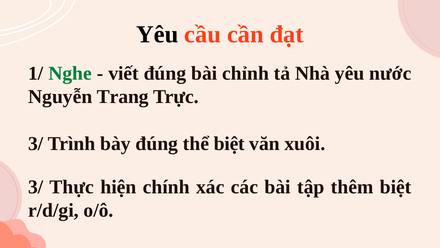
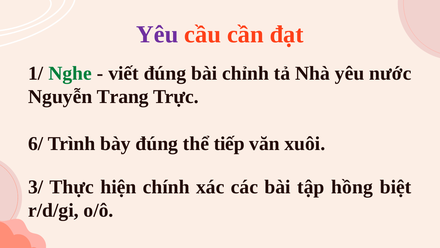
Yêu colour: black -> purple (157, 34)
3/: 3/ -> 6/ (36, 143)
thể biệt: biệt -> tiếp (229, 143)
thêm: thêm -> hồng (352, 187)
